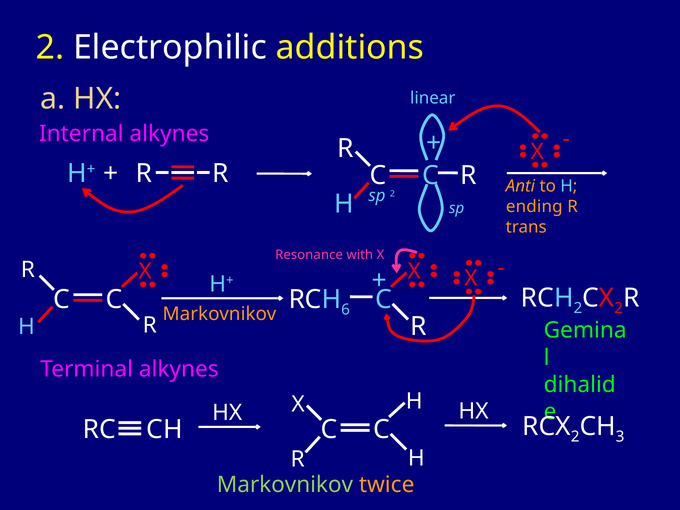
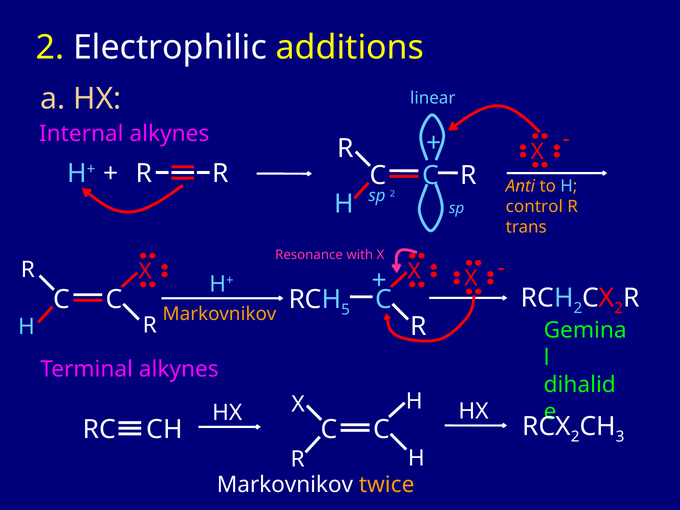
ending: ending -> control (534, 207)
6: 6 -> 5 (346, 310)
Markovnikov colour: light green -> white (285, 485)
